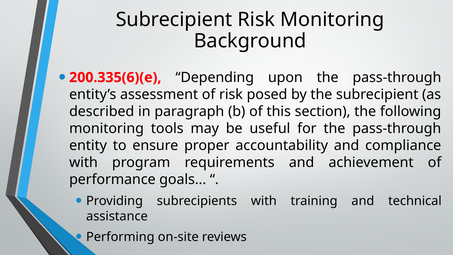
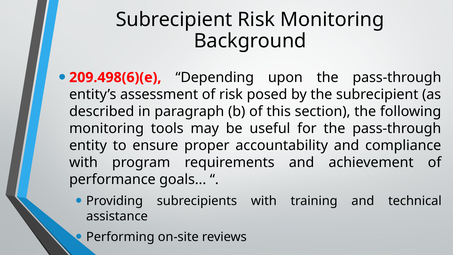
200.335(6)(e: 200.335(6)(e -> 209.498(6)(e (115, 77)
